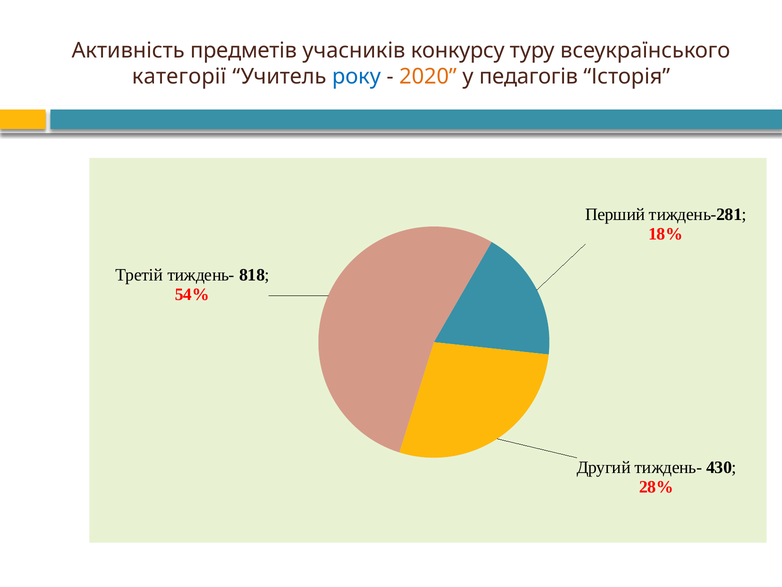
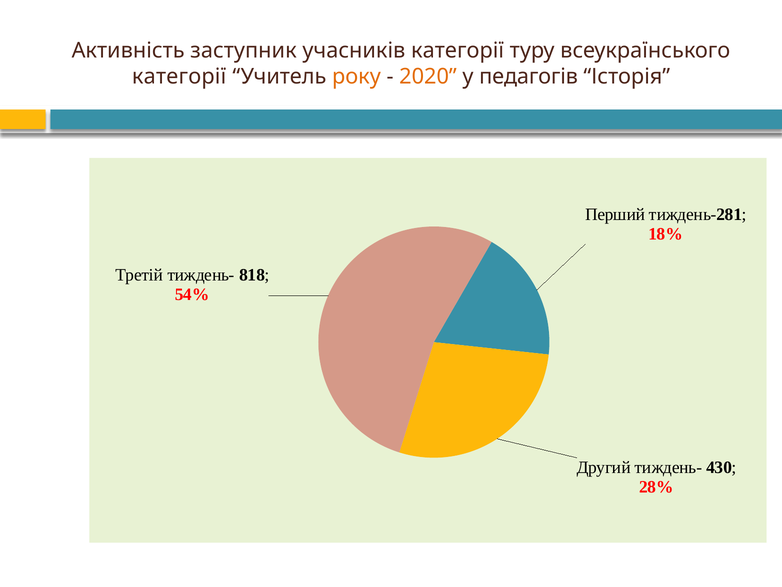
предметів: предметів -> заступник (243, 50)
учасників конкурсу: конкурсу -> категорії (458, 50)
року colour: blue -> orange (356, 76)
